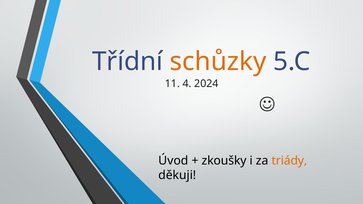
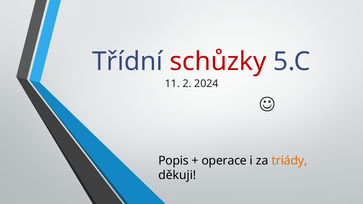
schůzky colour: orange -> red (218, 62)
4: 4 -> 2 (187, 84)
Úvod: Úvod -> Popis (174, 161)
zkoušky: zkoušky -> operace (224, 161)
